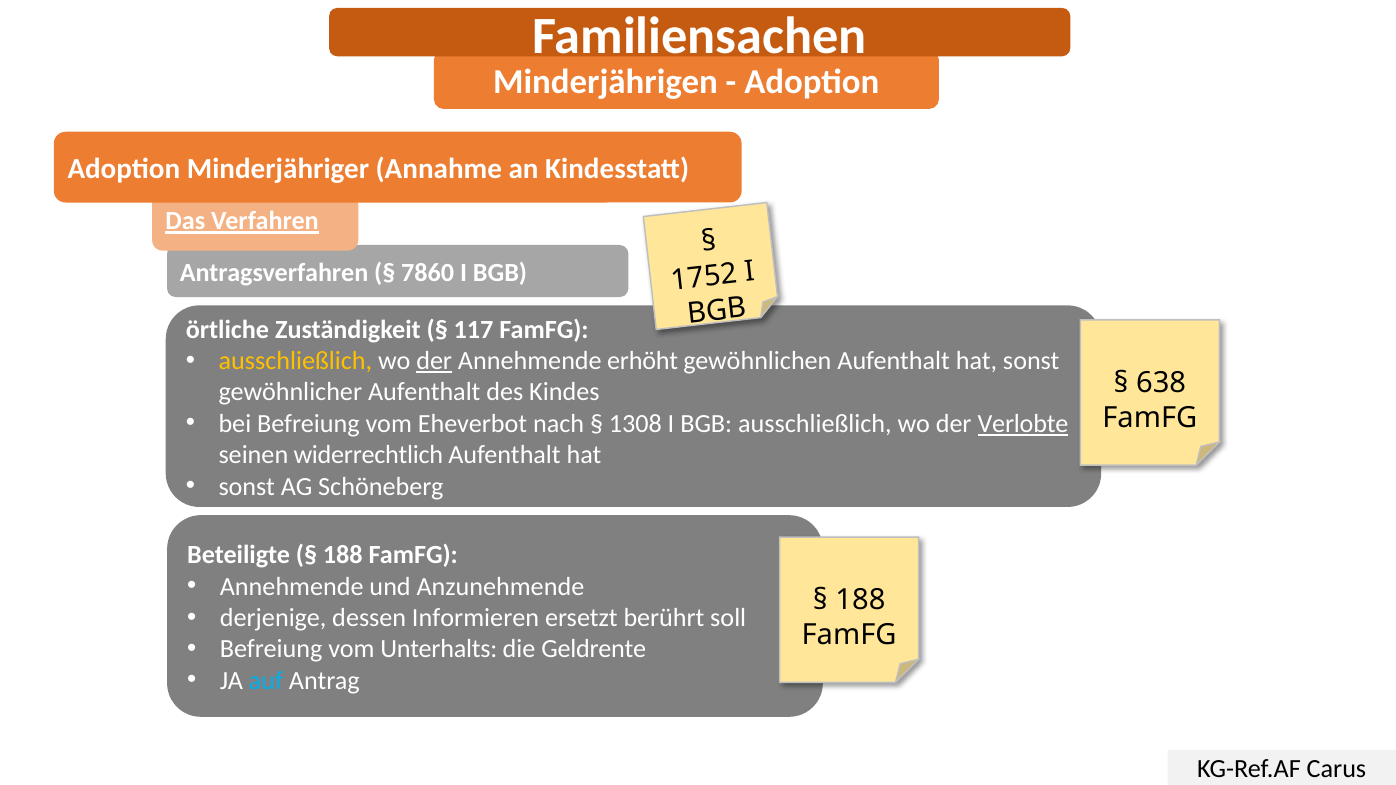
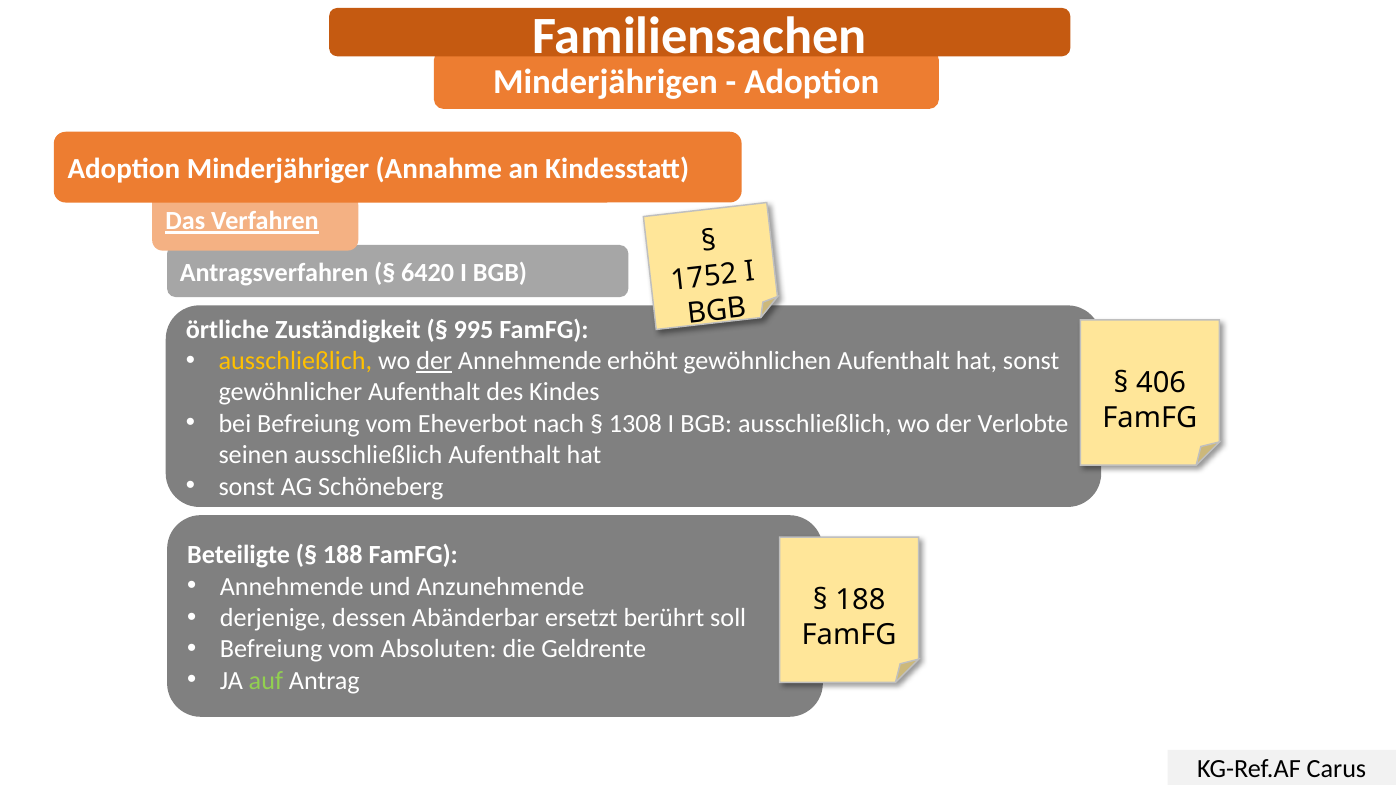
7860: 7860 -> 6420 (428, 273)
117: 117 -> 995 (474, 330)
638: 638 -> 406 (1161, 383)
Verlobte underline: present -> none (1023, 424)
seinen widerrechtlich: widerrechtlich -> ausschließlich (368, 455)
Informieren: Informieren -> Abänderbar (476, 618)
Unterhalts: Unterhalts -> Absoluten (439, 649)
auf colour: light blue -> light green (266, 681)
